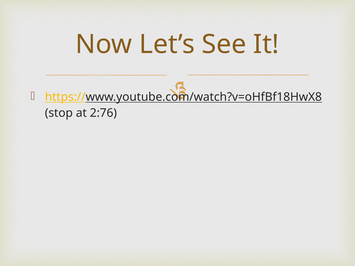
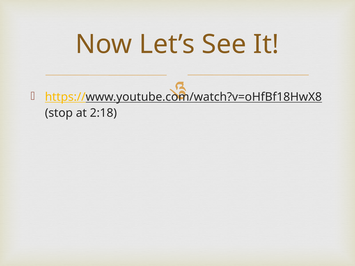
2:76: 2:76 -> 2:18 (103, 113)
